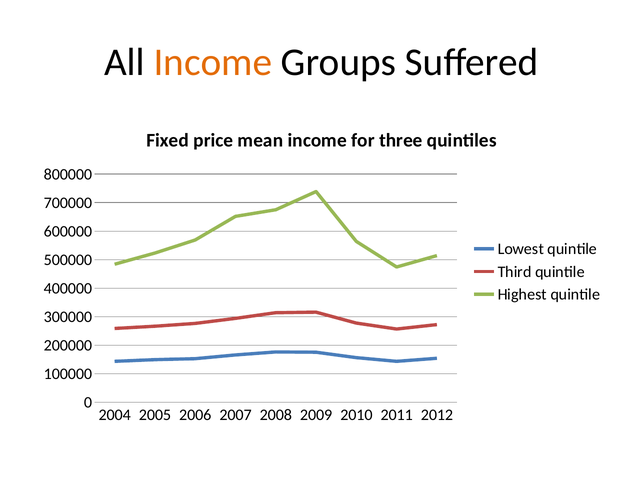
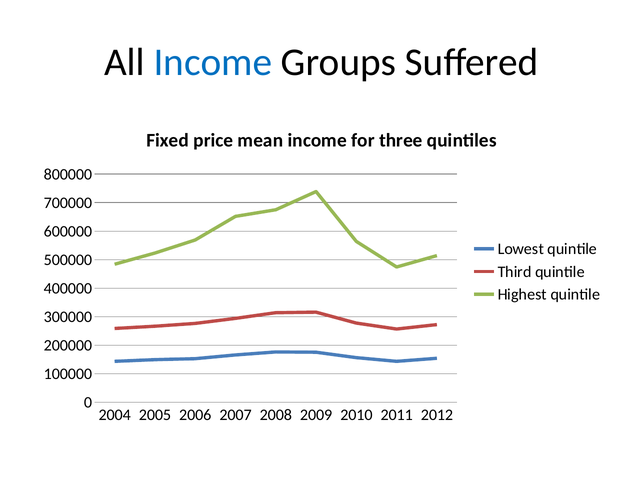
Income colour: orange -> blue (213, 62)
